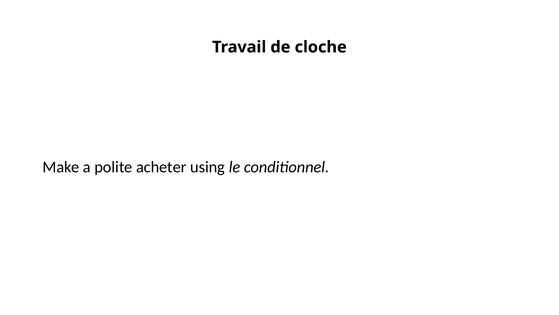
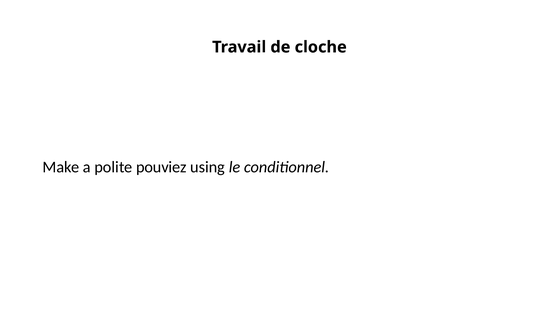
acheter: acheter -> pouviez (161, 167)
